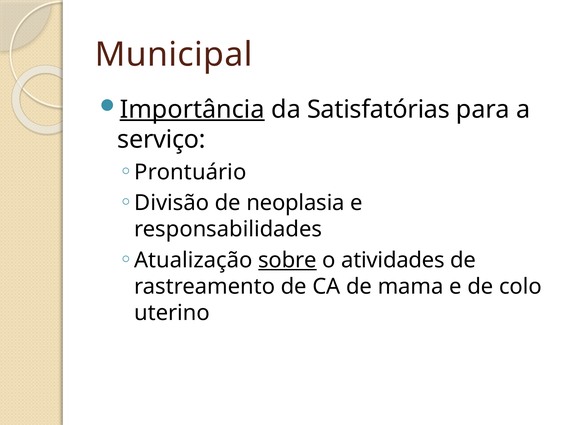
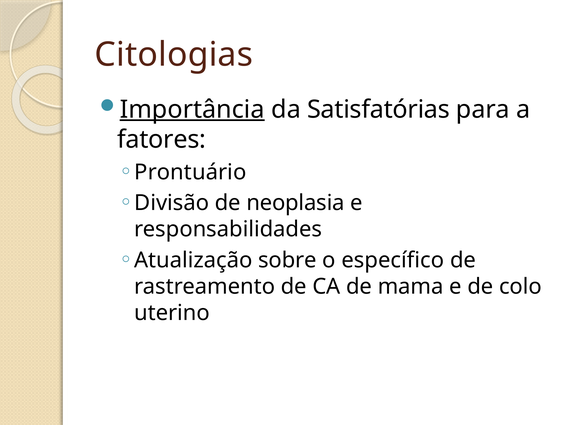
Municipal: Municipal -> Citologias (174, 55)
serviço: serviço -> fatores (162, 140)
sobre underline: present -> none (287, 260)
atividades: atividades -> específico (393, 260)
